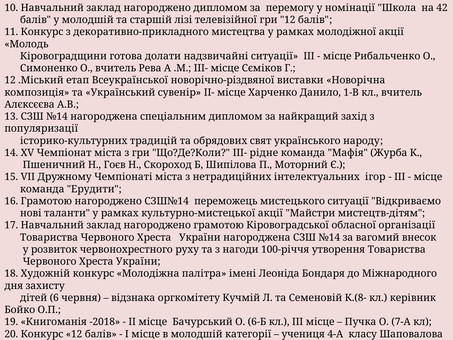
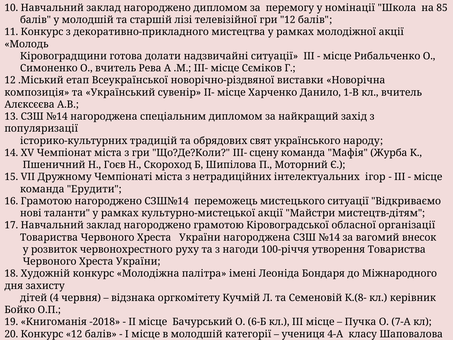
42: 42 -> 85 (442, 8)
рідне: рідне -> сцену (264, 153)
6: 6 -> 4 (54, 298)
